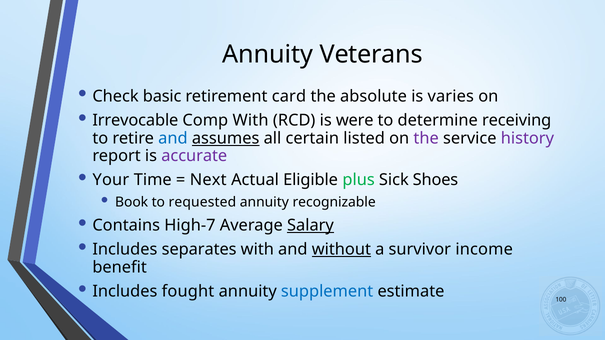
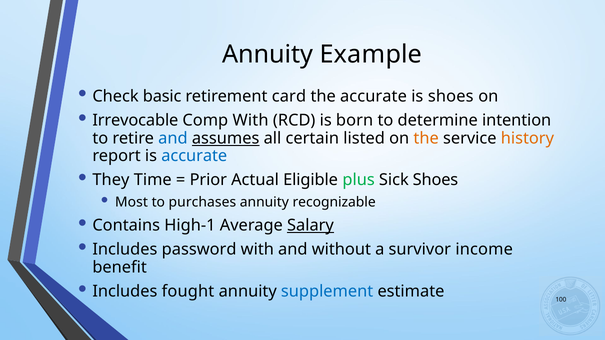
Veterans: Veterans -> Example (371, 55)
the absolute: absolute -> accurate (373, 96)
is varies: varies -> shoes (451, 96)
were: were -> born (355, 121)
receiving: receiving -> intention (517, 121)
the colour: purple -> orange (426, 138)
history colour: purple -> orange (527, 138)
accurate colour: purple -> blue (194, 156)
Your: Your -> They (111, 180)
Next: Next -> Prior (208, 180)
Book: Book -> Most (132, 202)
requested: requested -> purchases (202, 202)
High-7: High-7 -> High-1 (190, 226)
separates: separates -> password (199, 250)
without underline: present -> none (341, 250)
